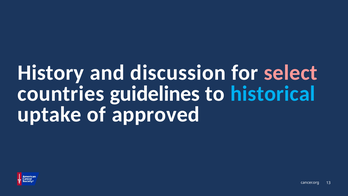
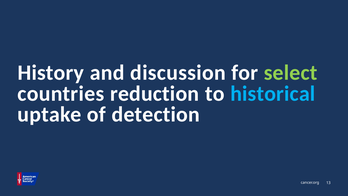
select colour: pink -> light green (291, 73)
guidelines: guidelines -> reduction (155, 93)
approved: approved -> detection (156, 114)
